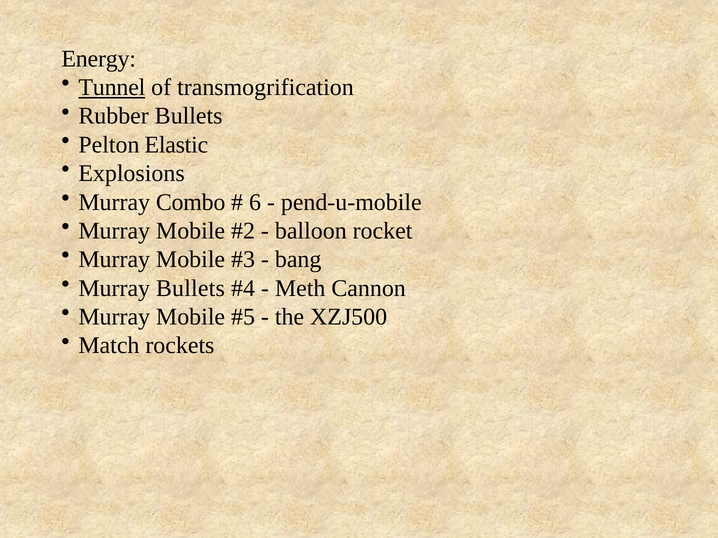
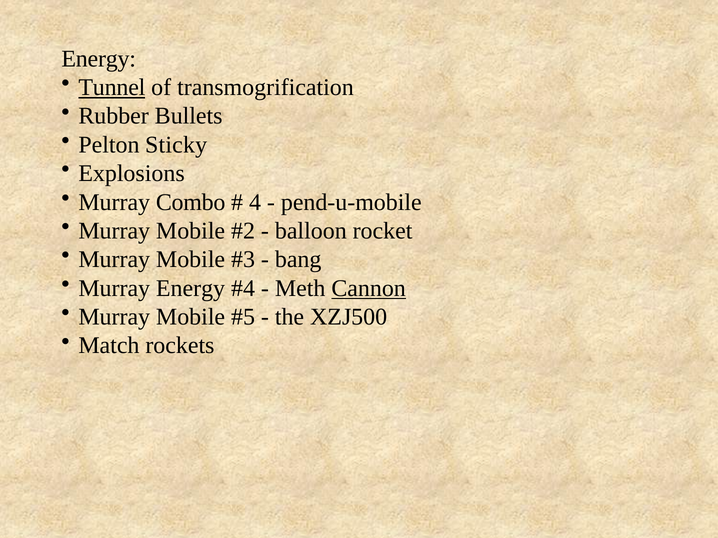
Elastic: Elastic -> Sticky (176, 145)
6: 6 -> 4 (255, 202)
Murray Bullets: Bullets -> Energy (191, 288)
Cannon underline: none -> present (369, 288)
